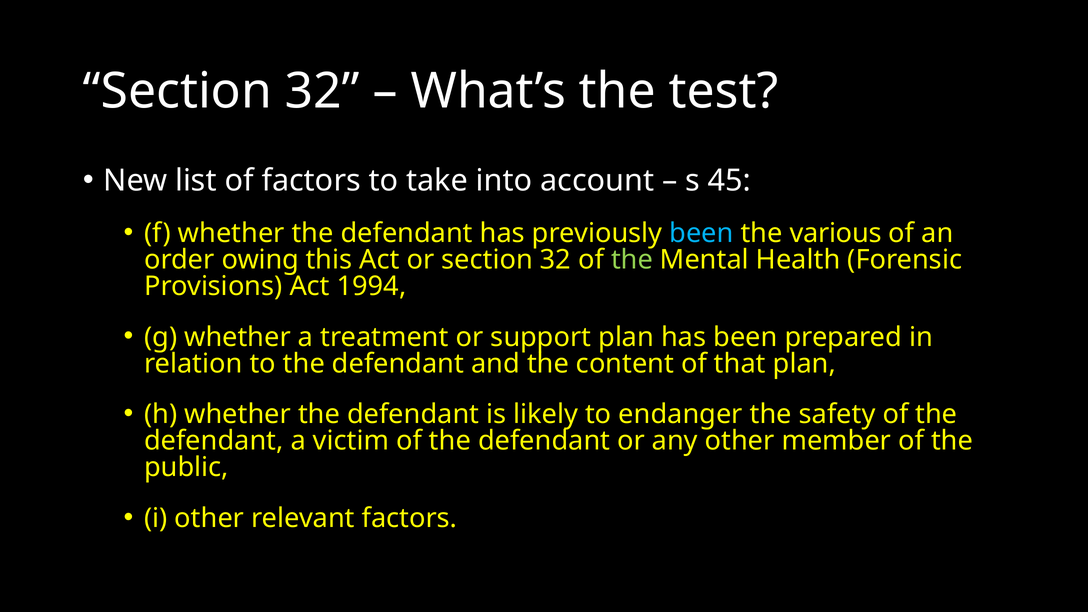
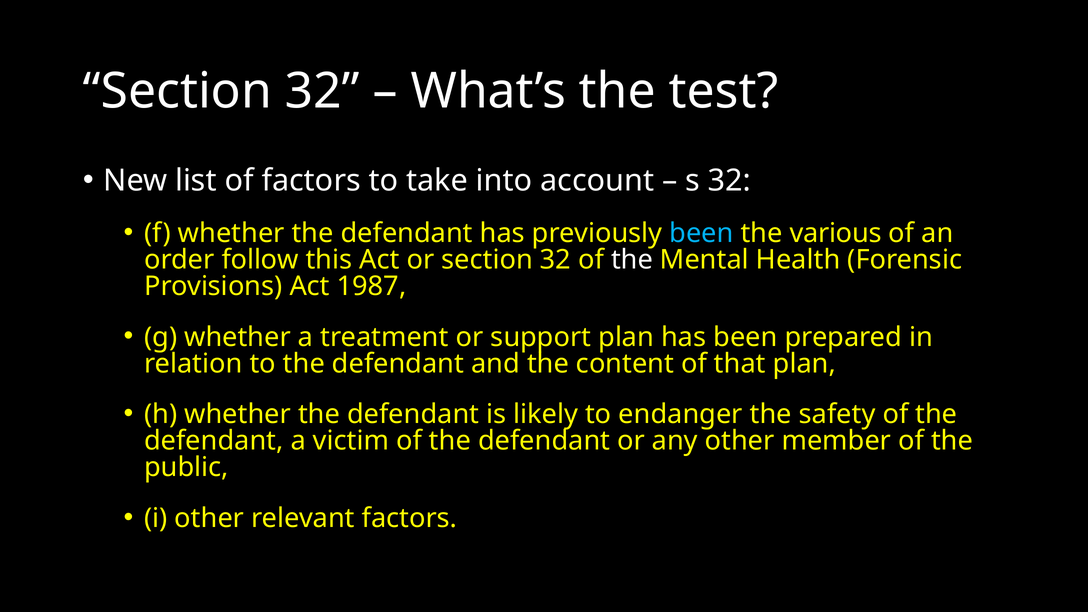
s 45: 45 -> 32 (730, 181)
owing: owing -> follow (260, 260)
the colour: light green -> white (632, 260)
1994: 1994 -> 1987 (372, 286)
